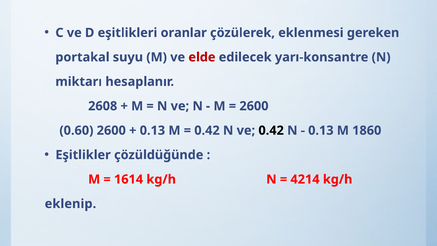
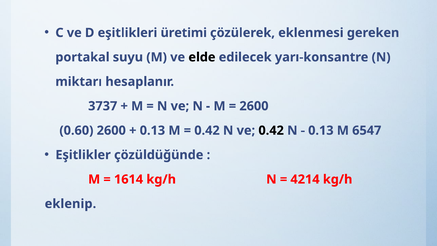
oranlar: oranlar -> üretimi (184, 33)
elde colour: red -> black (202, 57)
2608: 2608 -> 3737 (103, 106)
1860: 1860 -> 6547 (367, 130)
